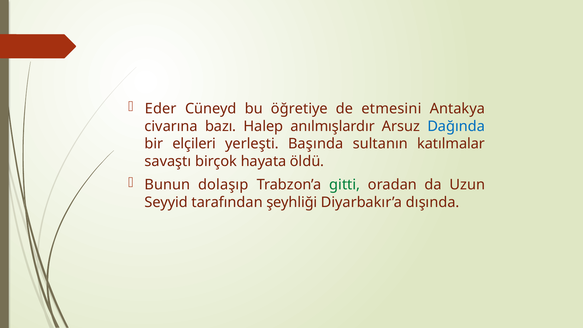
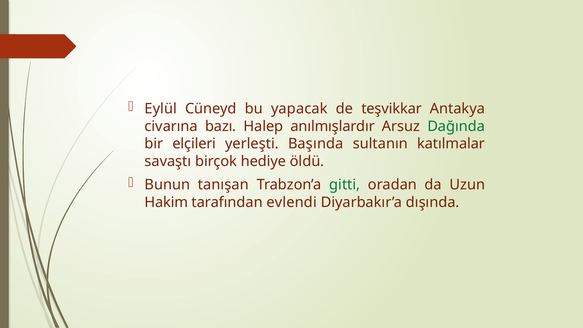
Eder: Eder -> Eylül (161, 109)
öğretiye: öğretiye -> yapacak (299, 109)
etmesini: etmesini -> teşvikkar (392, 109)
Dağında colour: blue -> green (456, 126)
hayata: hayata -> hediye (264, 161)
dolaşıp: dolaşıp -> tanışan (223, 185)
Seyyid: Seyyid -> Hakim (166, 202)
şeyhliği: şeyhliği -> evlendi (292, 202)
